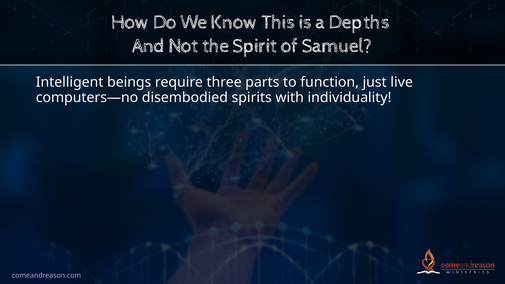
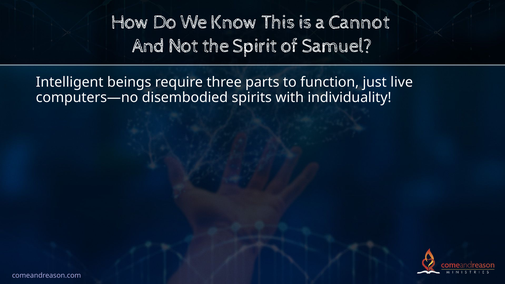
Depths: Depths -> Cannot (360, 22)
